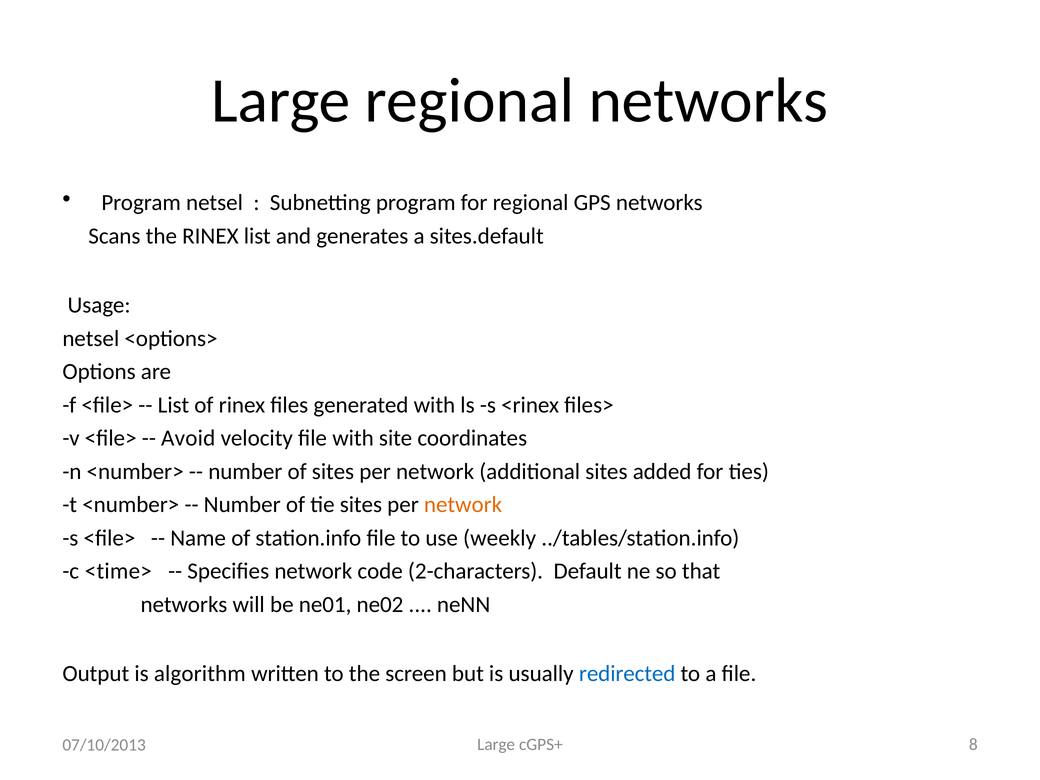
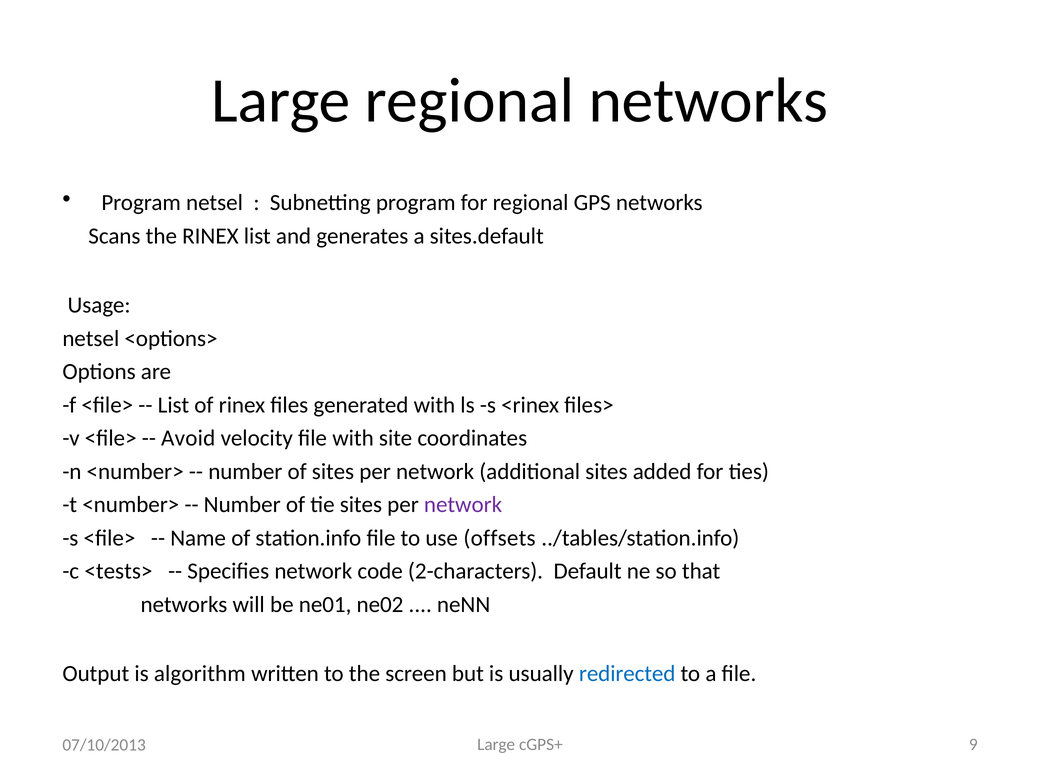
network colour: orange -> purple (463, 505)
weekly: weekly -> offsets (500, 538)
<time>: <time> -> <tests> (118, 571)
8: 8 -> 9 (973, 745)
